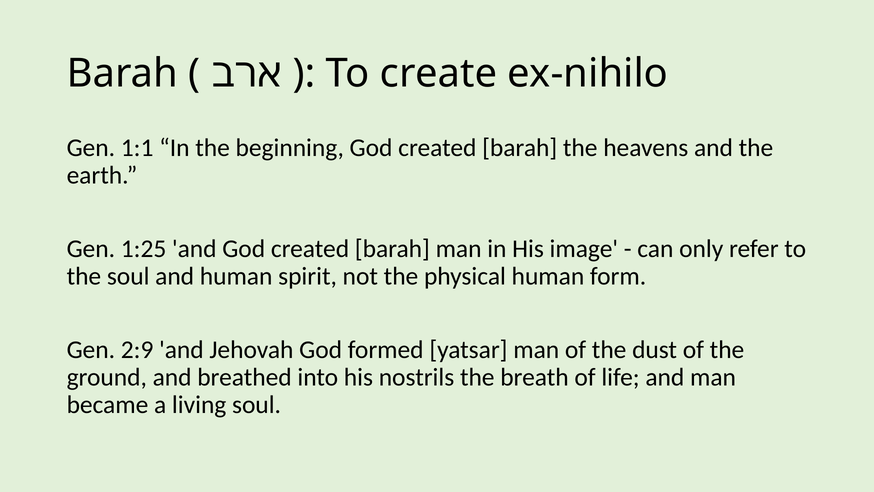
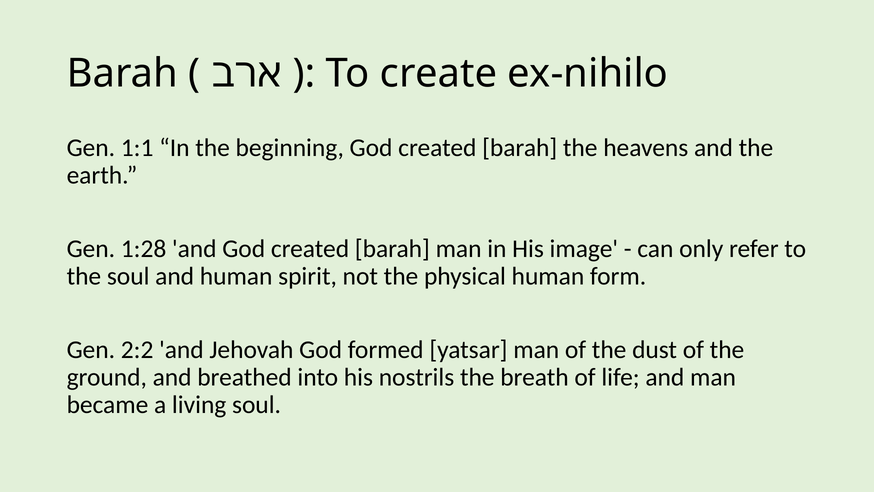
1:25: 1:25 -> 1:28 (144, 249)
2:9: 2:9 -> 2:2 (137, 349)
